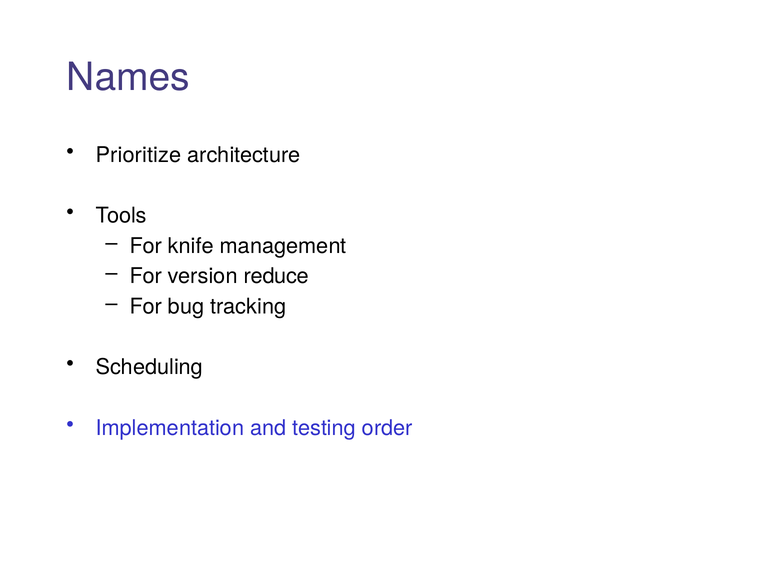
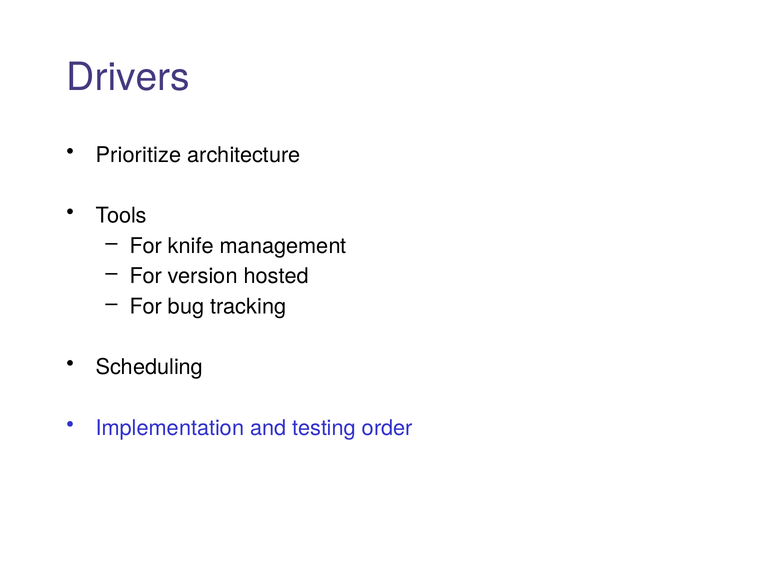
Names: Names -> Drivers (128, 78)
reduce: reduce -> hosted (276, 277)
